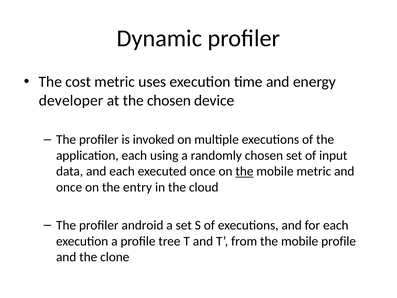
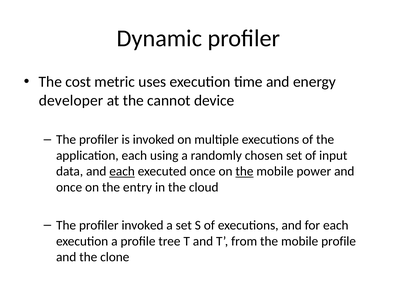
the chosen: chosen -> cannot (169, 100)
each underline: none -> present (122, 171)
mobile metric: metric -> power (314, 171)
profiler android: android -> invoked (143, 225)
